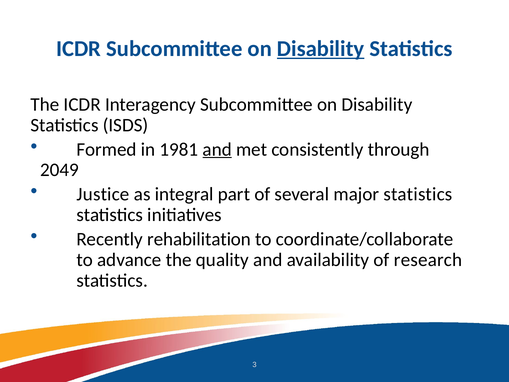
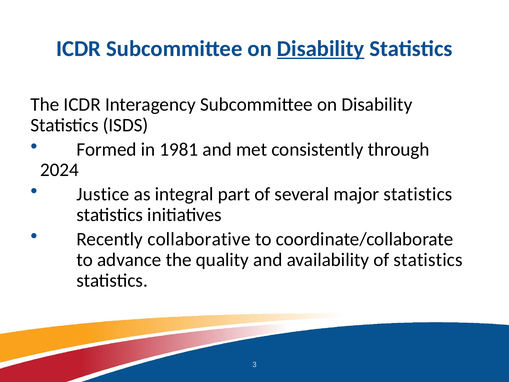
and underline: present -> none (217, 149)
2049: 2049 -> 2024 (59, 170)
rehabilitation: rehabilitation -> collaborative (199, 239)
of research: research -> statistics (428, 260)
